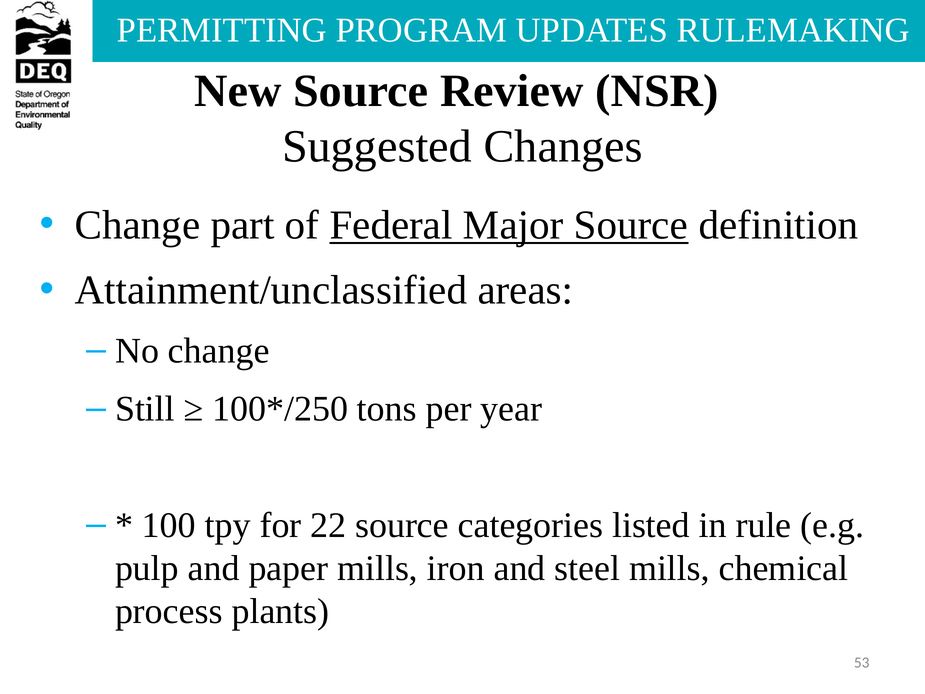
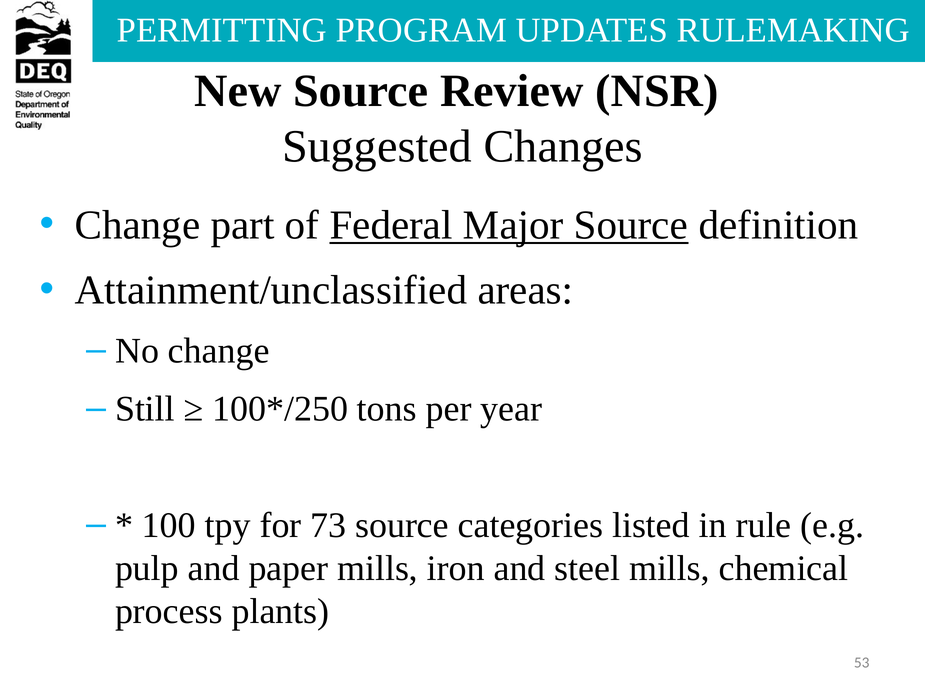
22: 22 -> 73 (328, 525)
